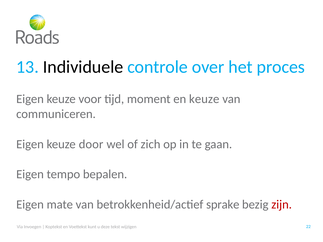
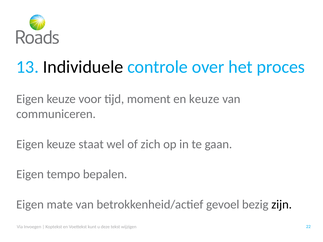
door: door -> staat (91, 144)
sprake: sprake -> gevoel (223, 205)
zijn colour: red -> black (282, 205)
